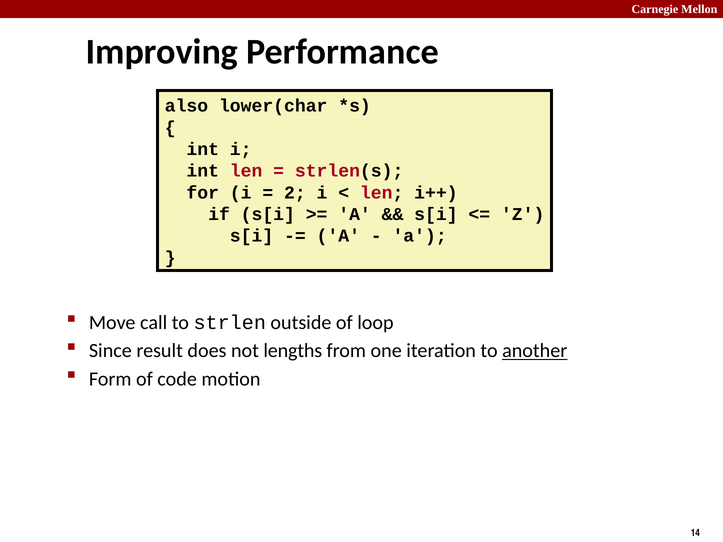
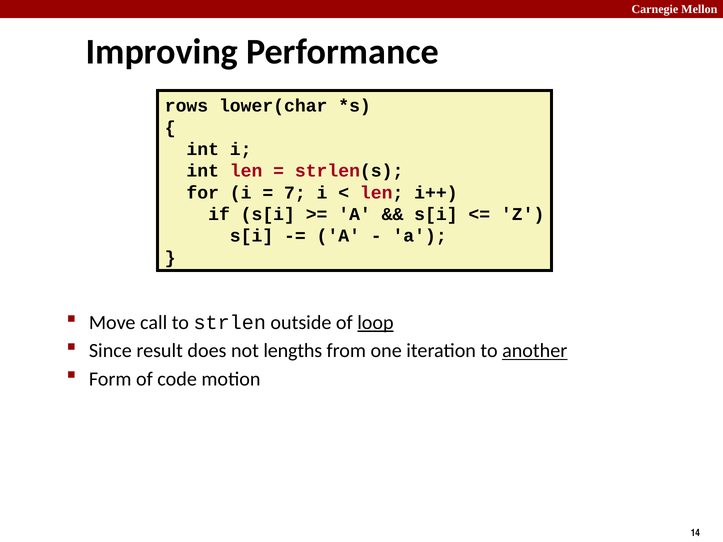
also: also -> rows (186, 106)
2: 2 -> 7 (295, 193)
loop underline: none -> present (375, 323)
